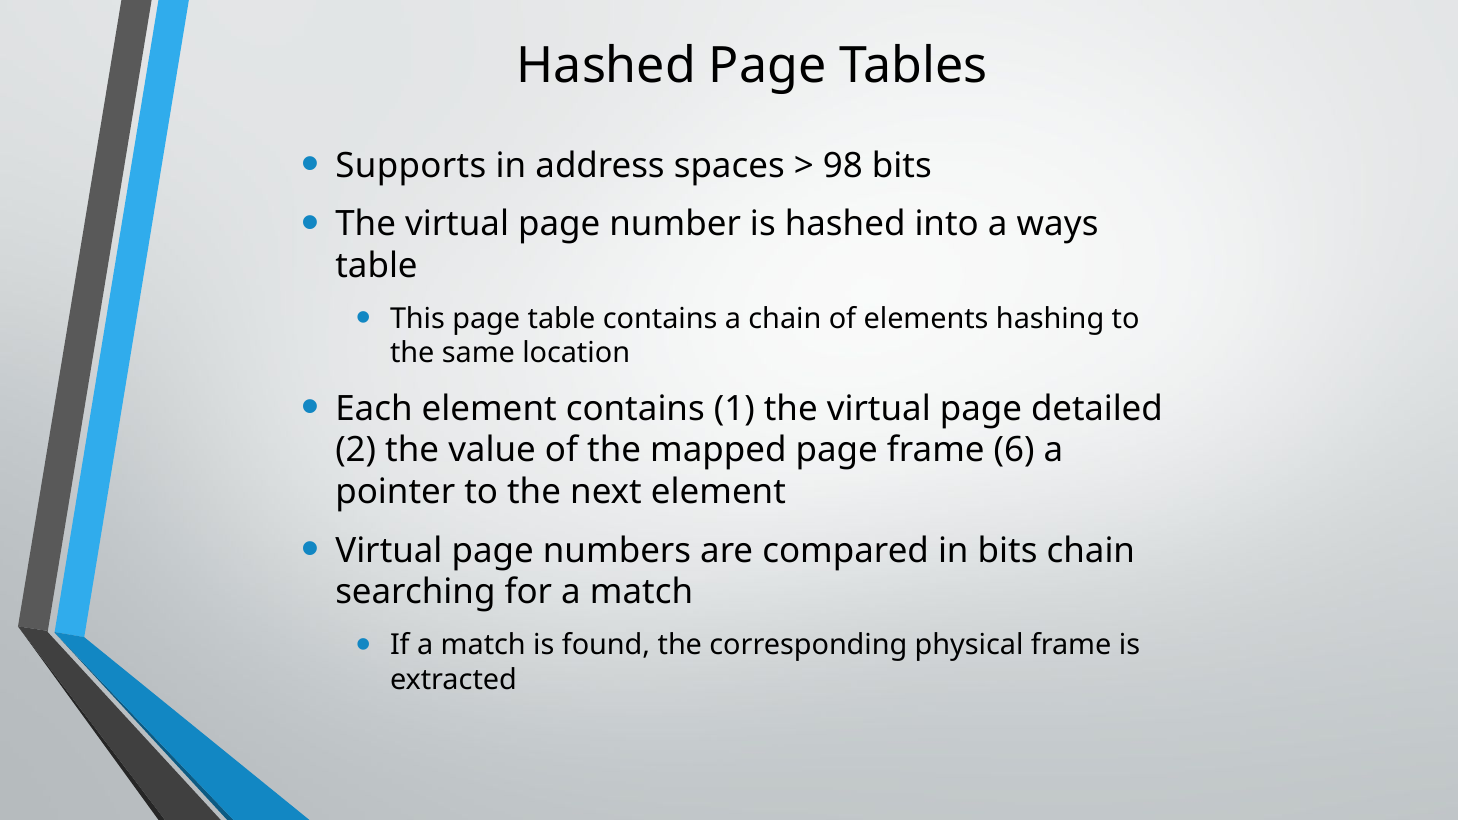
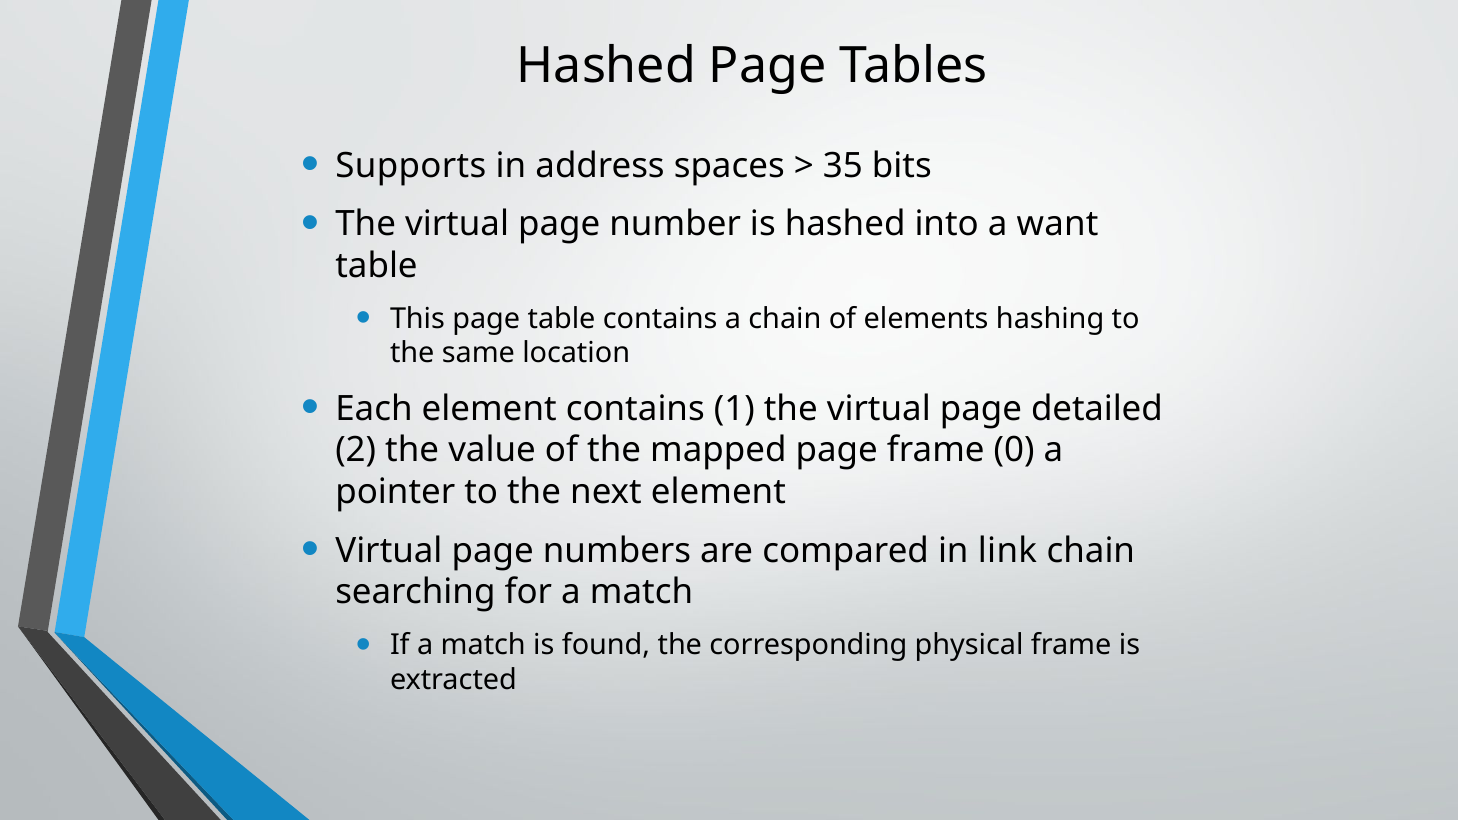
98: 98 -> 35 (843, 166)
ways: ways -> want (1058, 224)
6: 6 -> 0 (1014, 450)
in bits: bits -> link (1007, 551)
